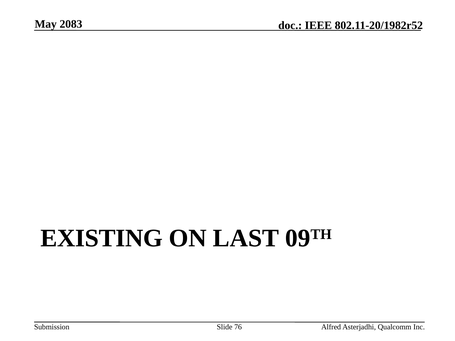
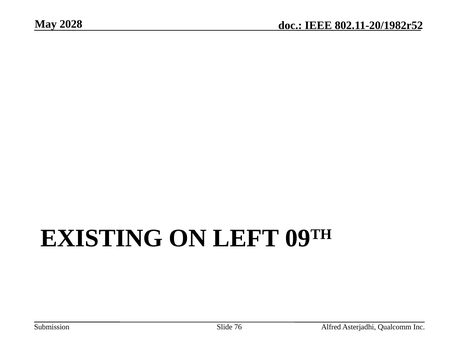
2083: 2083 -> 2028 (71, 24)
LAST: LAST -> LEFT (246, 239)
